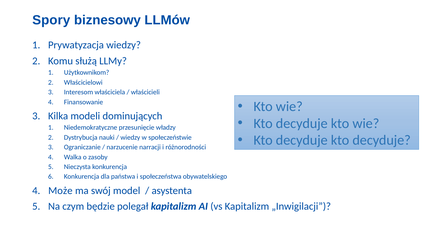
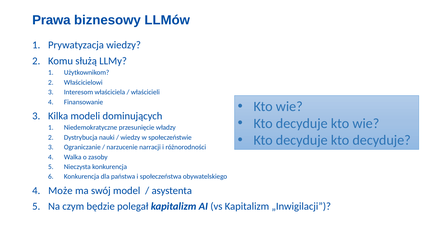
Spory: Spory -> Prawa (51, 20)
